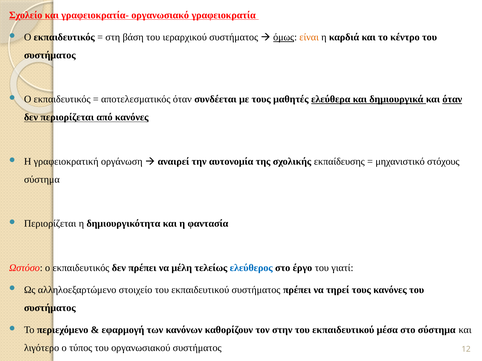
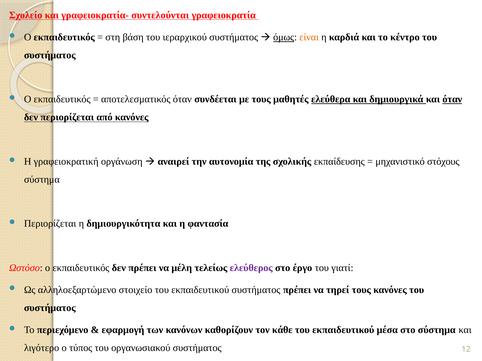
οργανωσιακό: οργανωσιακό -> συντελούνται (160, 15)
ελεύθερος colour: blue -> purple (251, 268)
στην: στην -> κάθε (282, 330)
